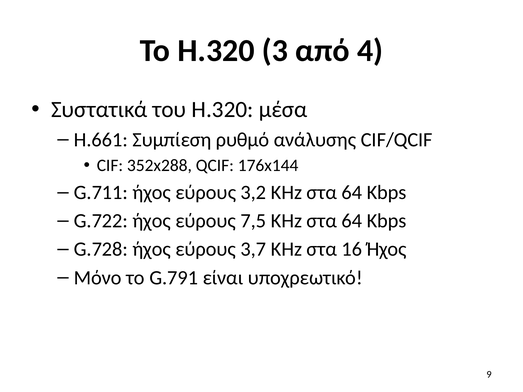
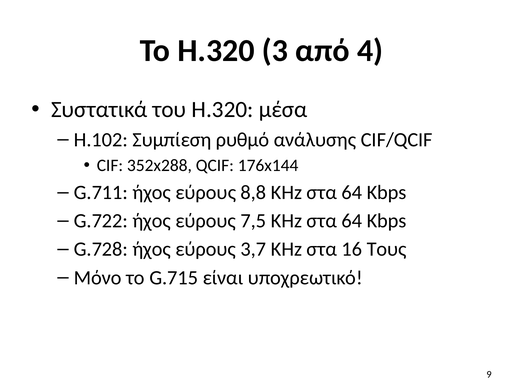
H.661: H.661 -> H.102 (101, 140)
3,2: 3,2 -> 8,8 (253, 193)
16 Ήχος: Ήχος -> Τους (387, 249)
G.791: G.791 -> G.715 (174, 278)
